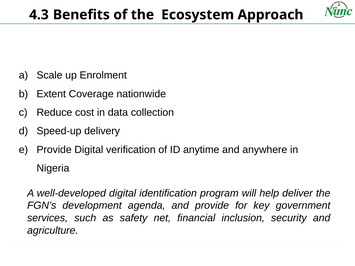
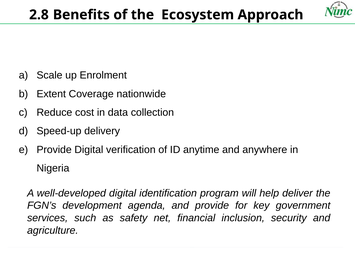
4.3: 4.3 -> 2.8 (39, 15)
